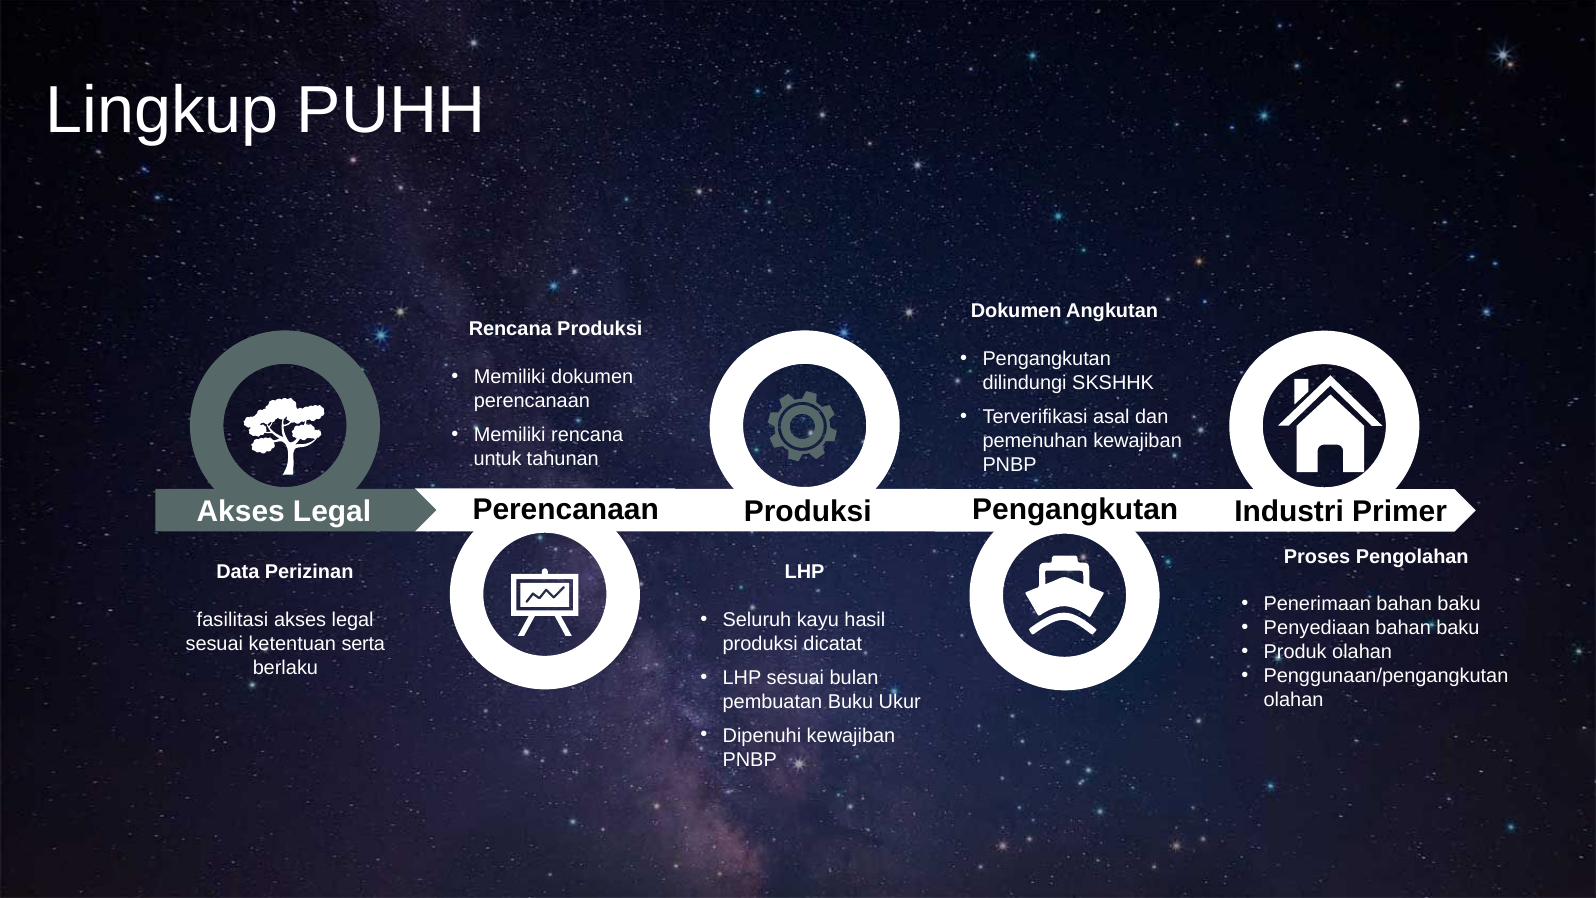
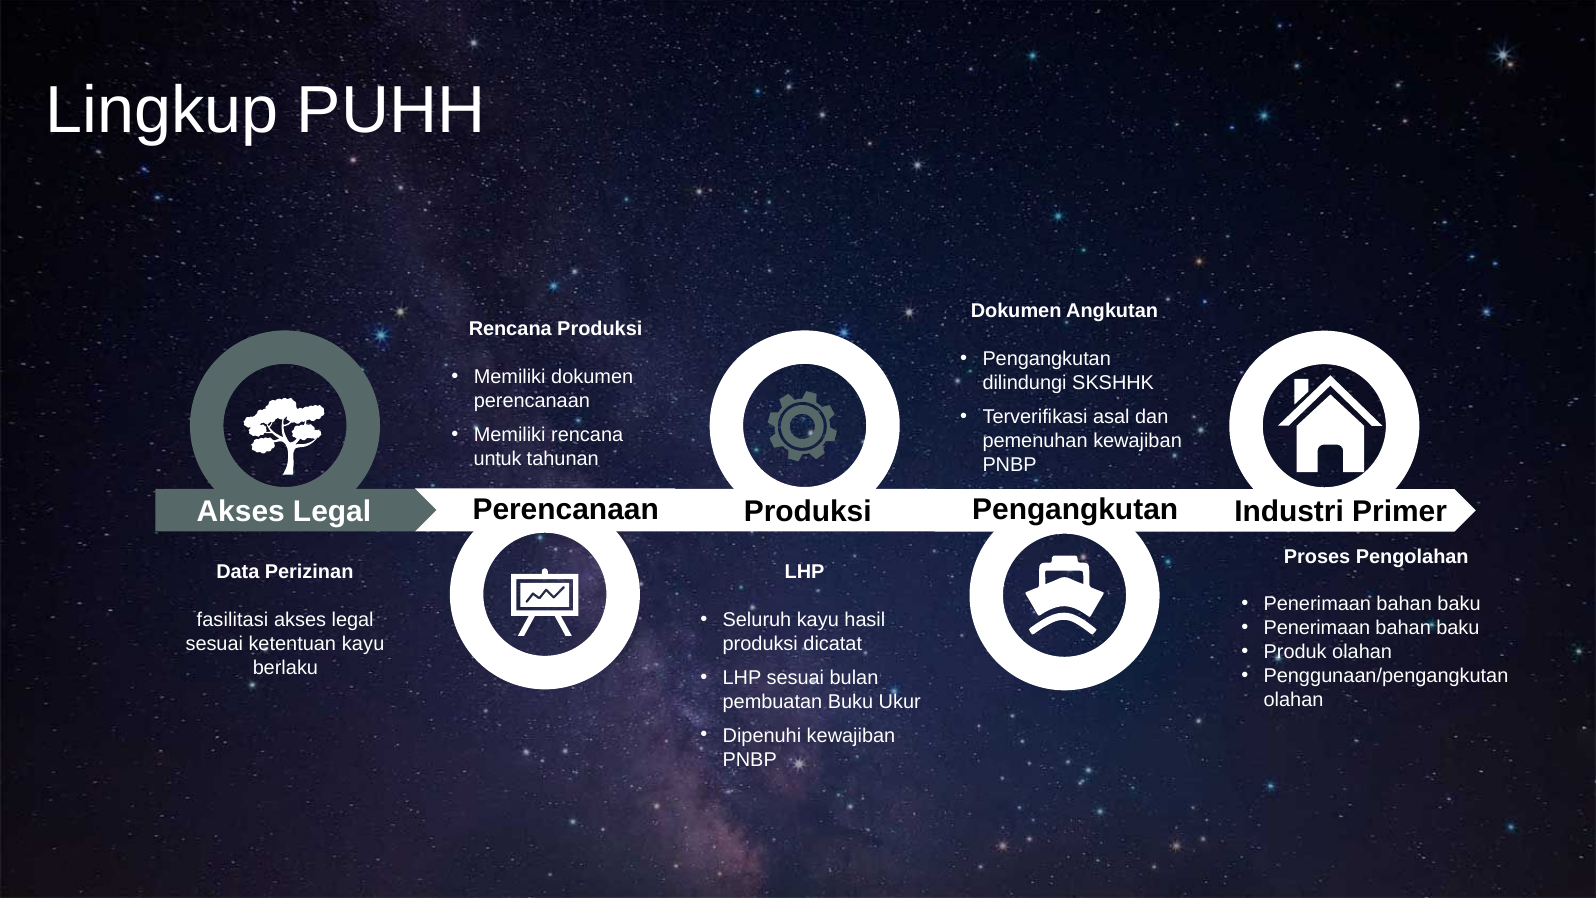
Penyediaan: Penyediaan -> Penerimaan (1317, 628)
ketentuan serta: serta -> kayu (363, 643)
